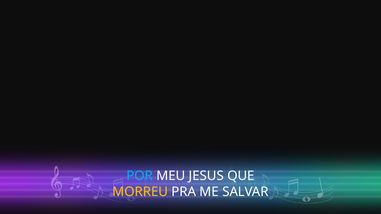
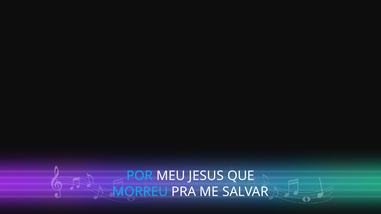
MORREU colour: yellow -> light blue (140, 192)
